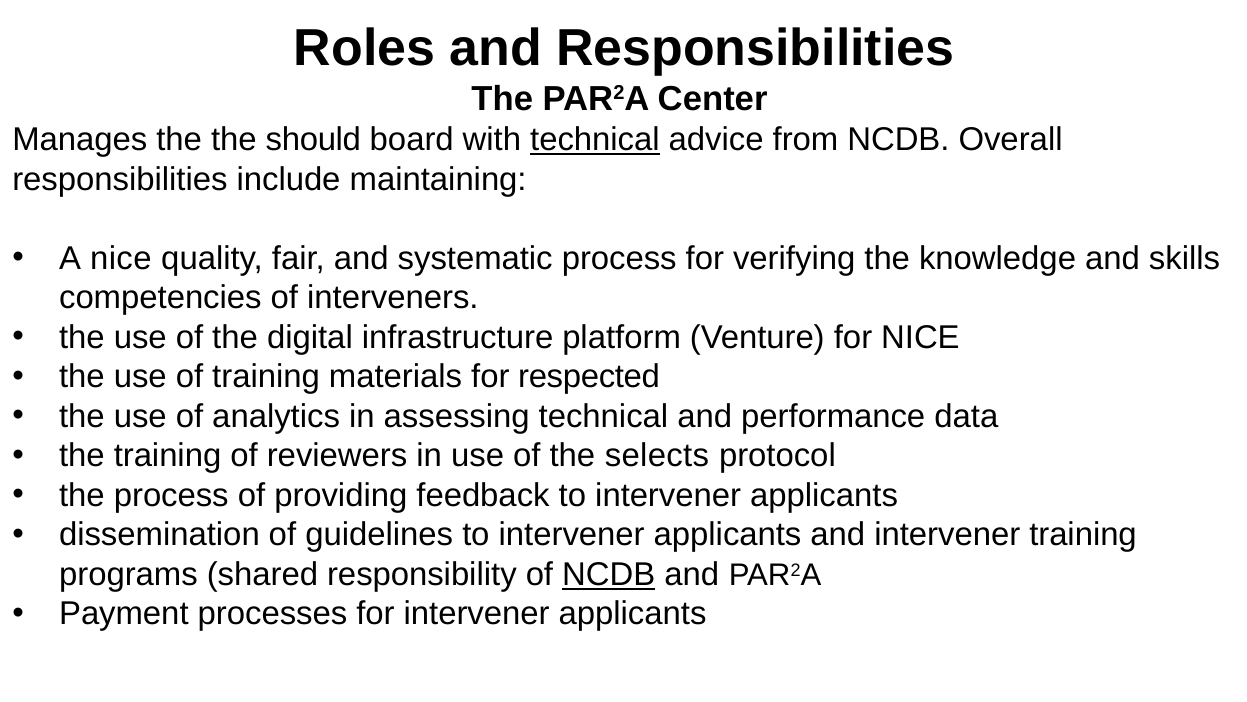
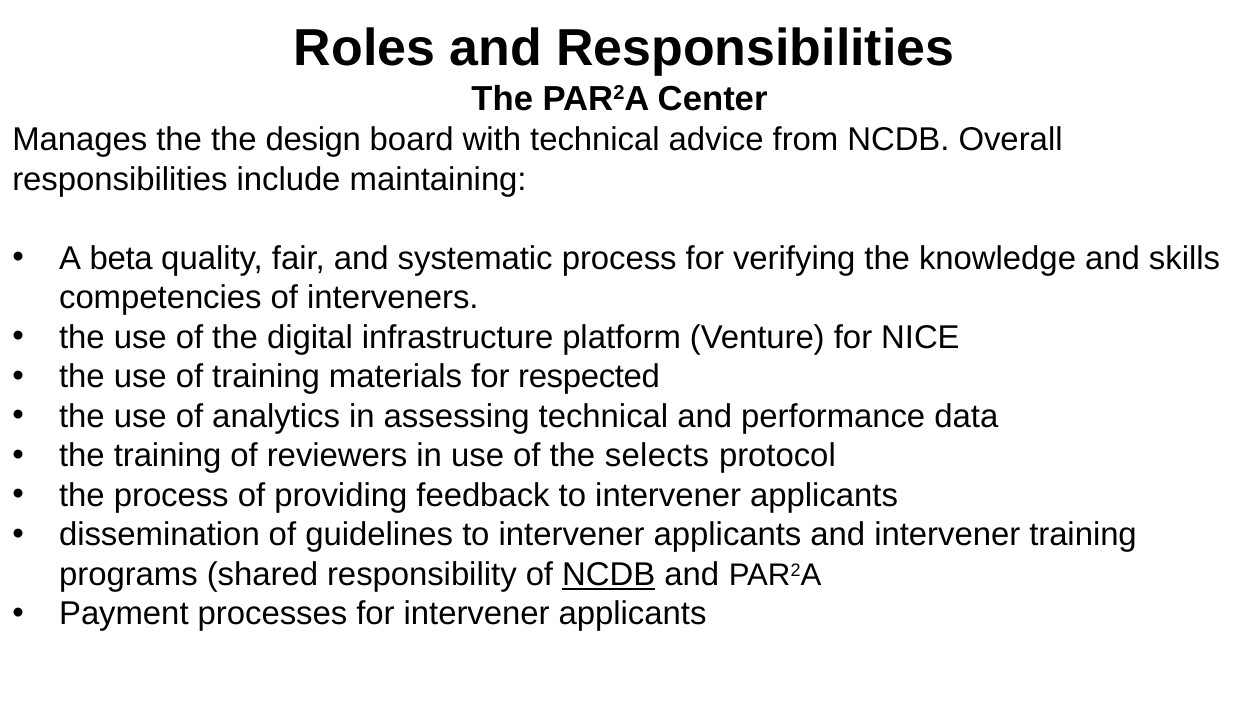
should: should -> design (313, 140)
technical underline: present -> none (595, 140)
A nice: nice -> beta (121, 258)
